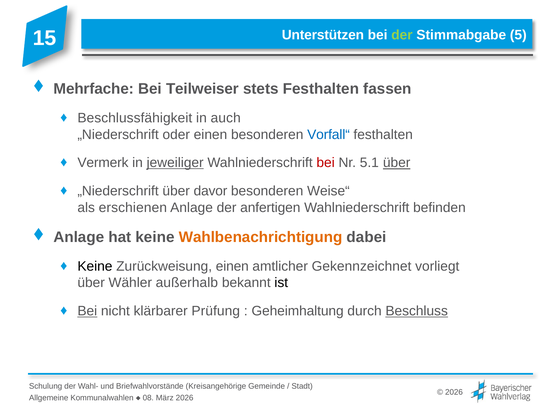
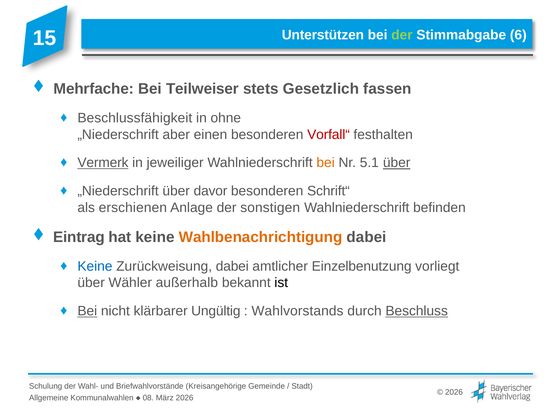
5: 5 -> 6 (518, 35)
stets Festhalten: Festhalten -> Gesetzlich (321, 89)
auch: auch -> ohne (226, 118)
oder: oder -> aber (176, 134)
Vorfall“ colour: blue -> red (329, 134)
Vermerk underline: none -> present (103, 163)
jeweiliger underline: present -> none (175, 163)
bei colour: red -> orange (326, 163)
Weise“: Weise“ -> Schrift“ (328, 191)
anfertigen: anfertigen -> sonstigen (270, 208)
Anlage: Anlage -> Eintrag (79, 237)
Keine colour: black -> blue (95, 266)
Zurückweisung einen: einen -> dabei (232, 266)
Gekennzeichnet: Gekennzeichnet -> Einzelbenutzung (362, 266)
Prüfung: Prüfung -> Ungültig (216, 311)
Geheimhaltung: Geheimhaltung -> Wahlvorstands (298, 311)
